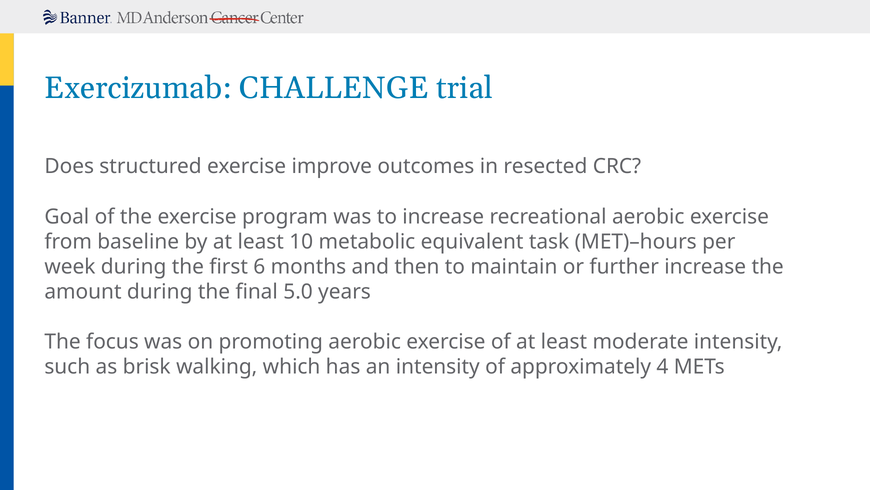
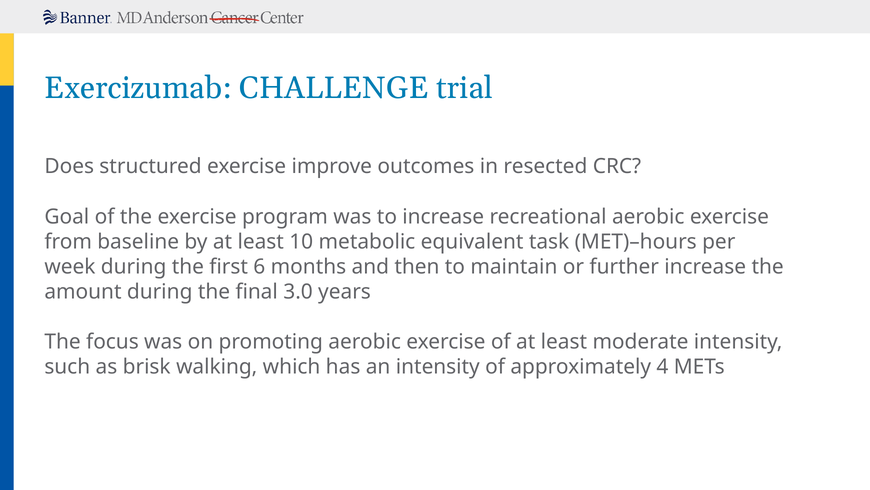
5.0: 5.0 -> 3.0 (298, 292)
